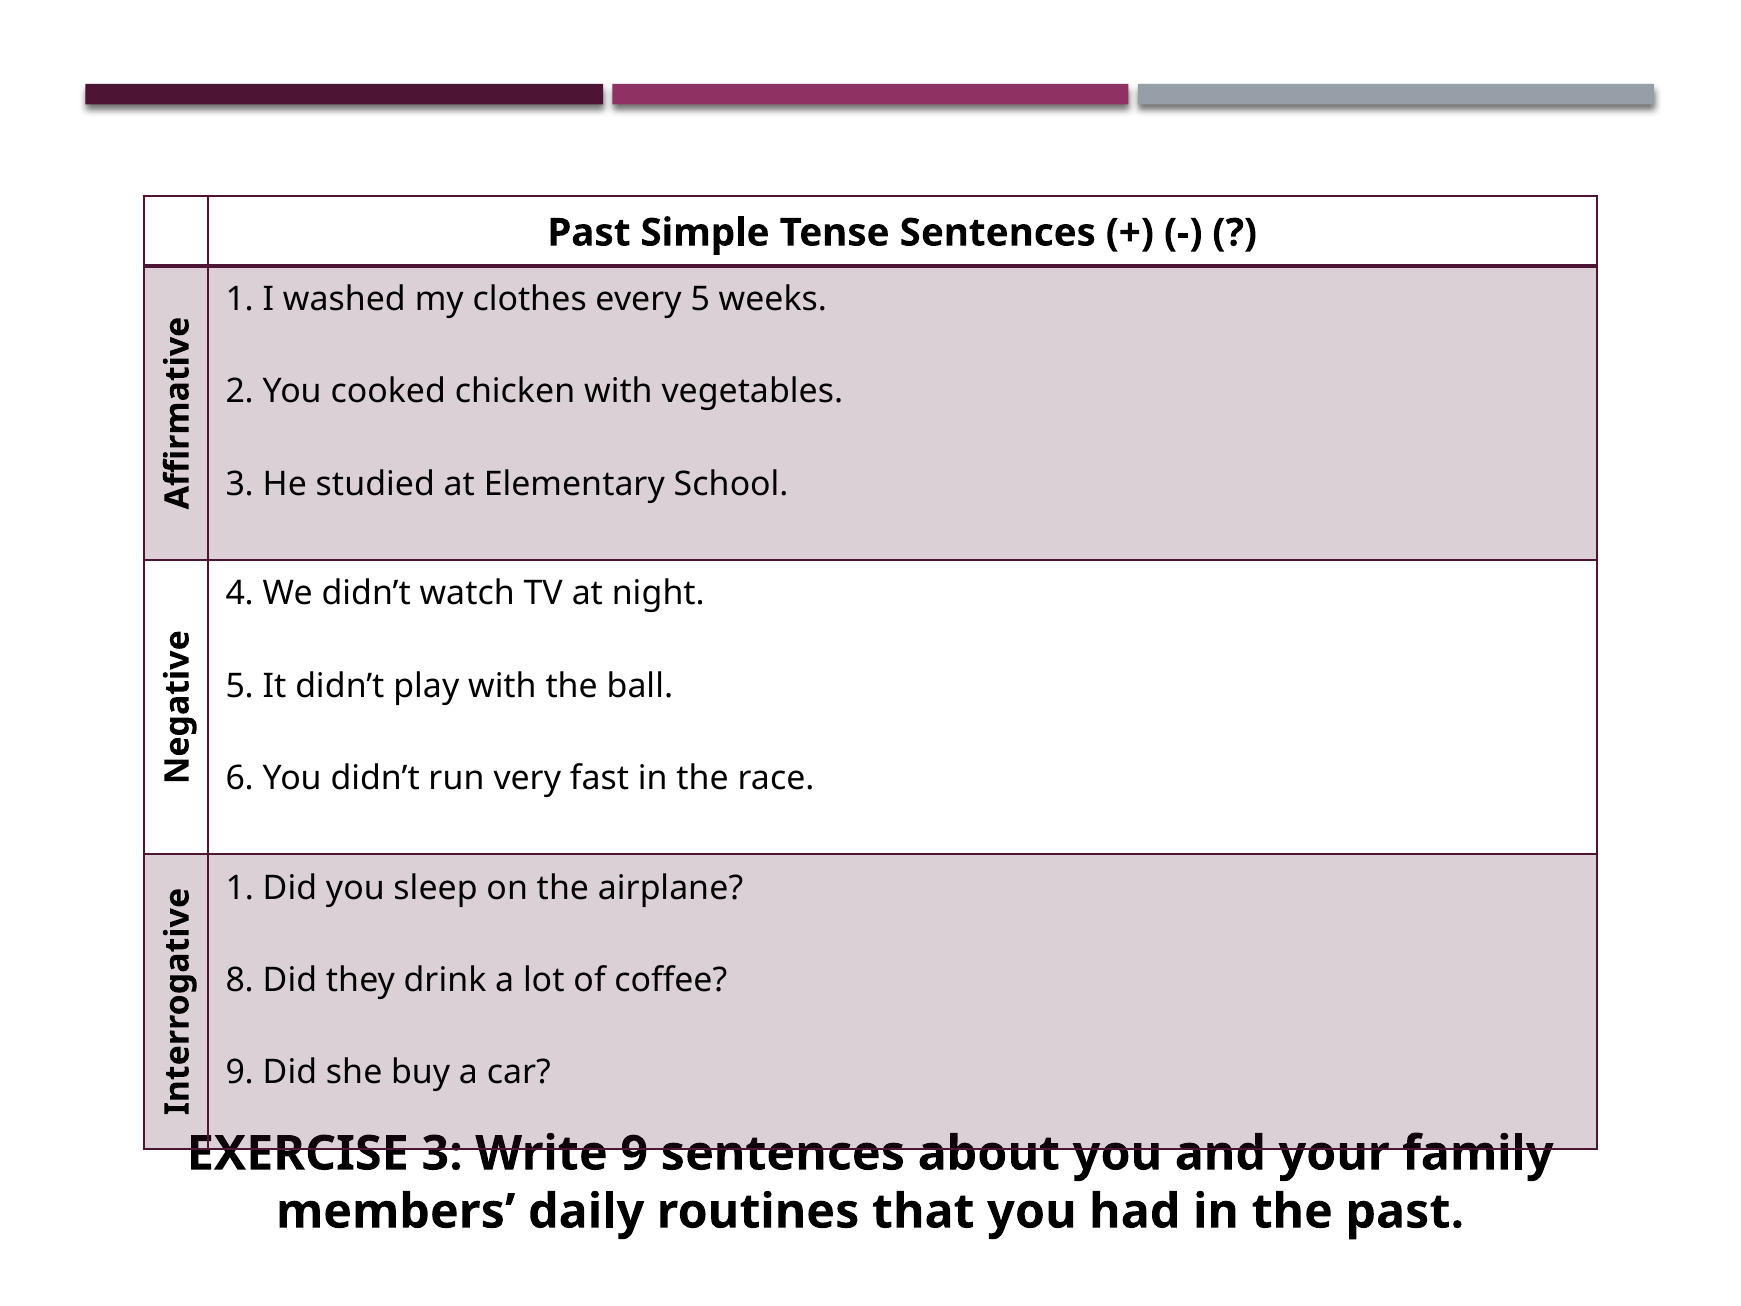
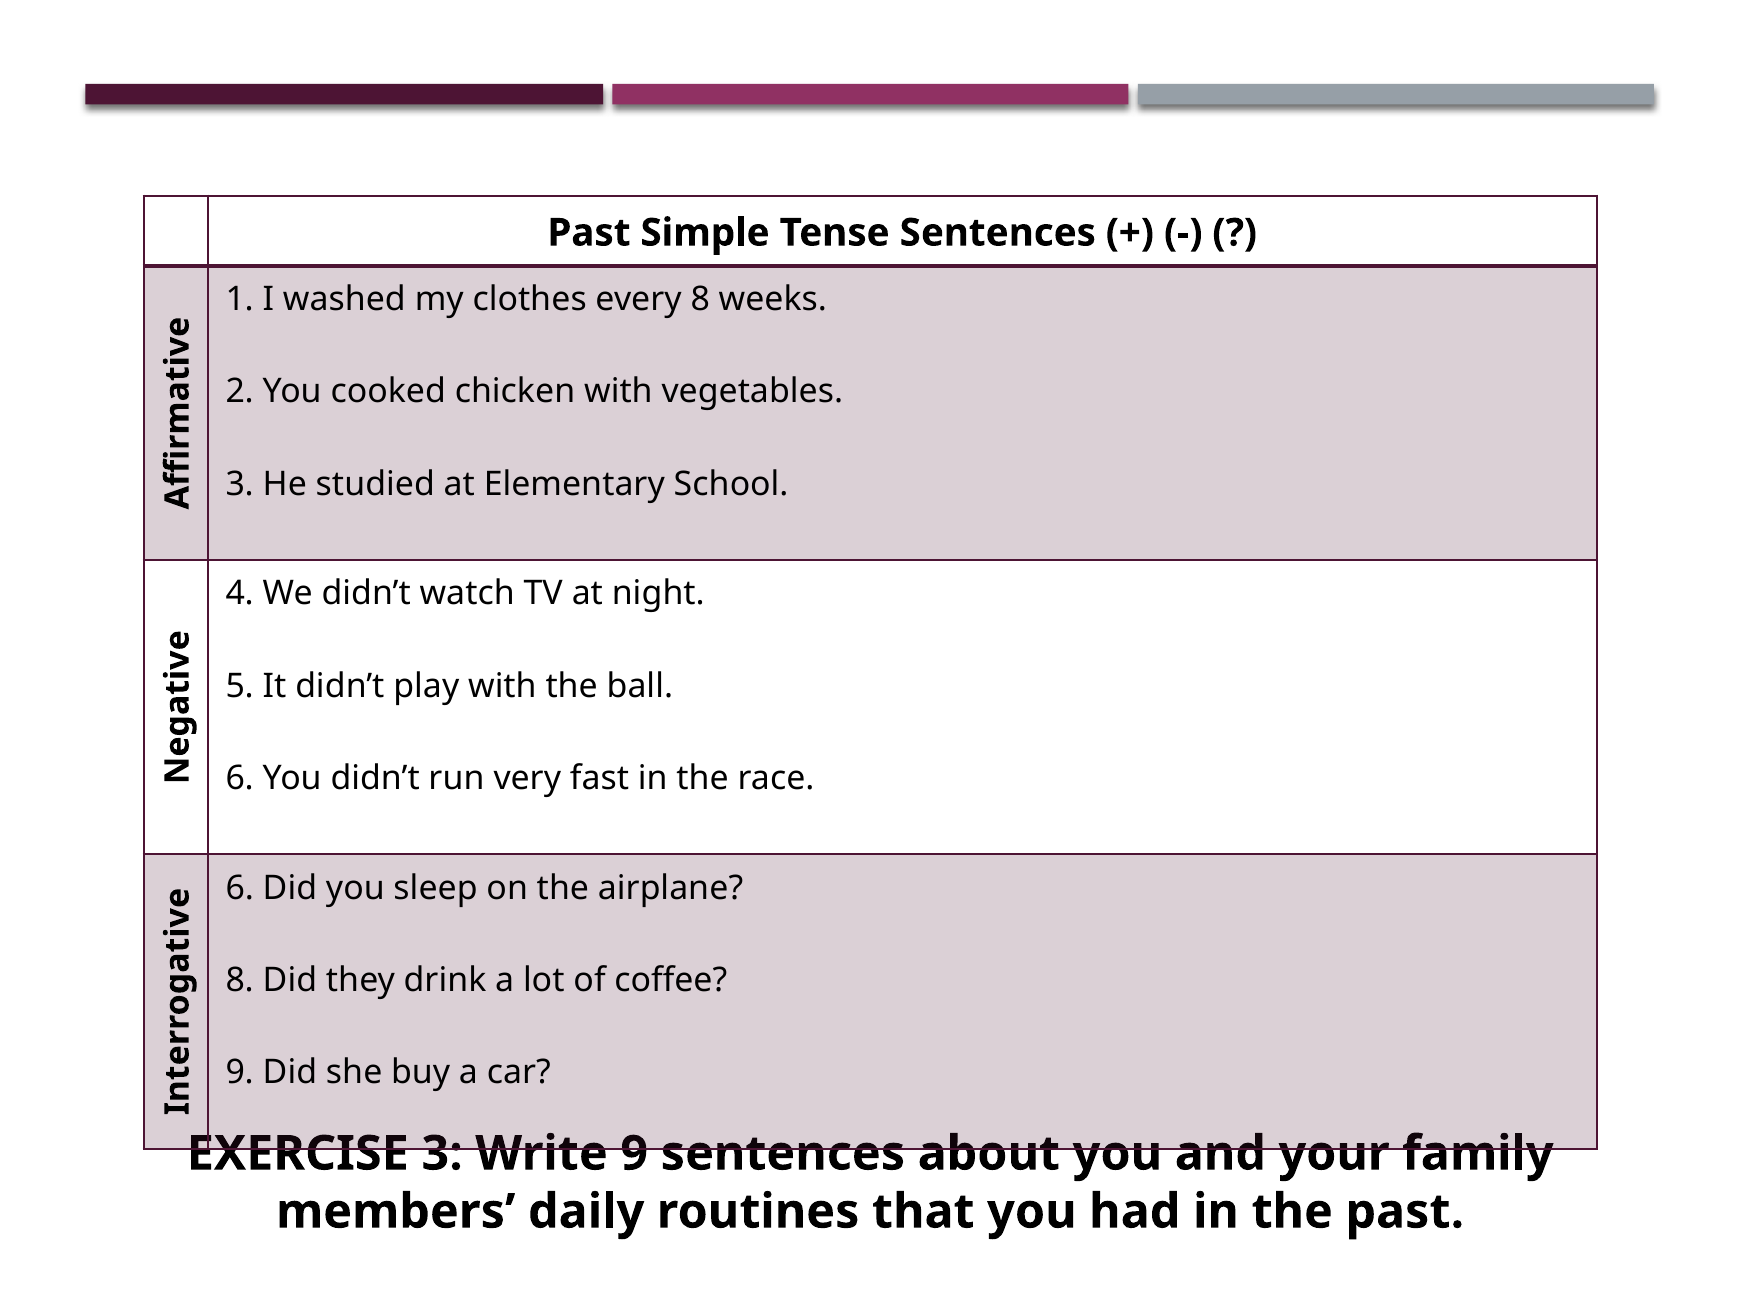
every 5: 5 -> 8 (700, 299)
1: 1 -> 6 (240, 888)
